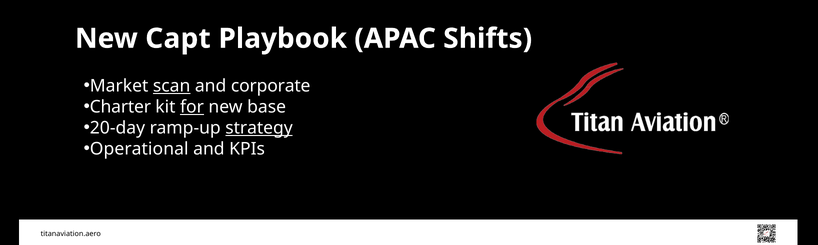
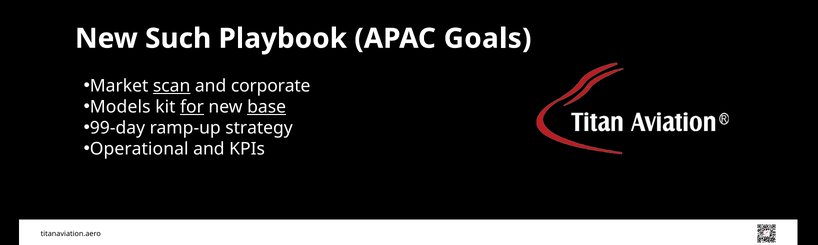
Capt: Capt -> Such (178, 39)
Shifts: Shifts -> Goals (488, 39)
Charter: Charter -> Models (120, 107)
base underline: none -> present (267, 107)
20-day: 20-day -> 99-day (117, 128)
strategy underline: present -> none (259, 128)
